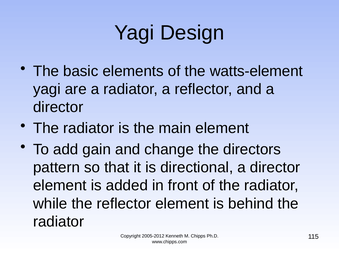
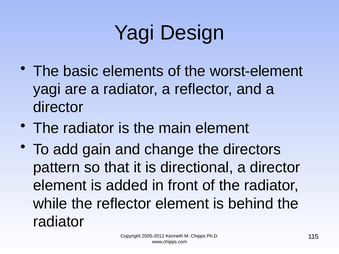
watts-element: watts-element -> worst-element (256, 71)
